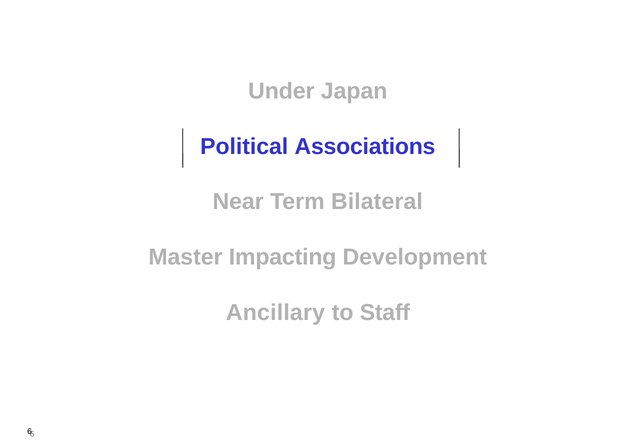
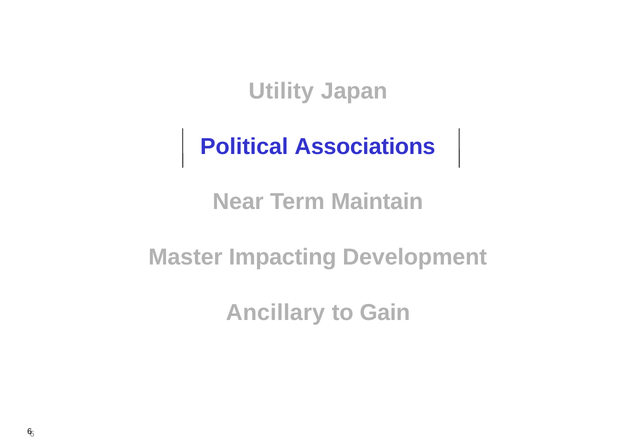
Under: Under -> Utility (281, 91)
Bilateral: Bilateral -> Maintain (377, 202)
Staff: Staff -> Gain (385, 313)
